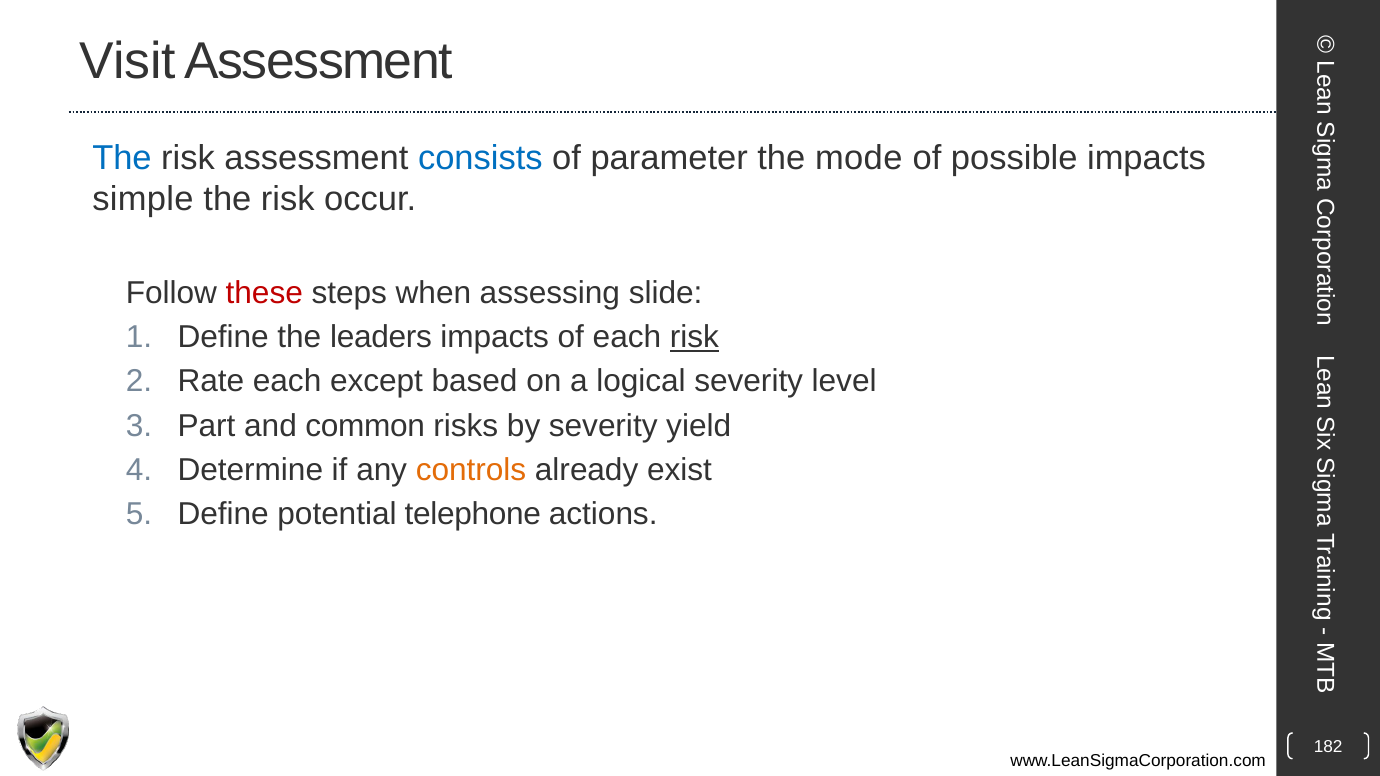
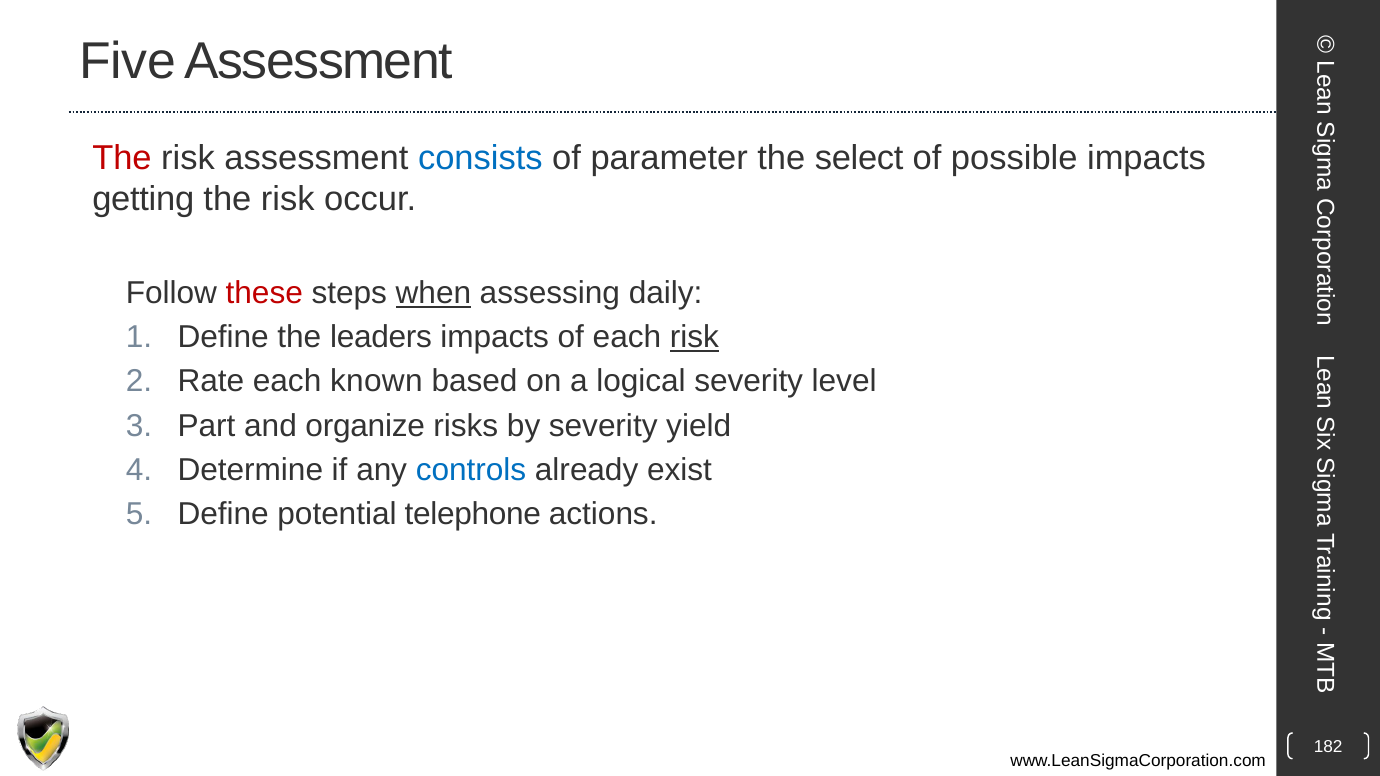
Visit: Visit -> Five (128, 61)
The colour: blue -> red (122, 158)
mode: mode -> select (859, 158)
simple: simple -> getting (143, 199)
when underline: none -> present (433, 293)
slide: slide -> daily (666, 293)
except: except -> known (376, 382)
common: common -> organize (365, 426)
controls colour: orange -> blue (471, 470)
